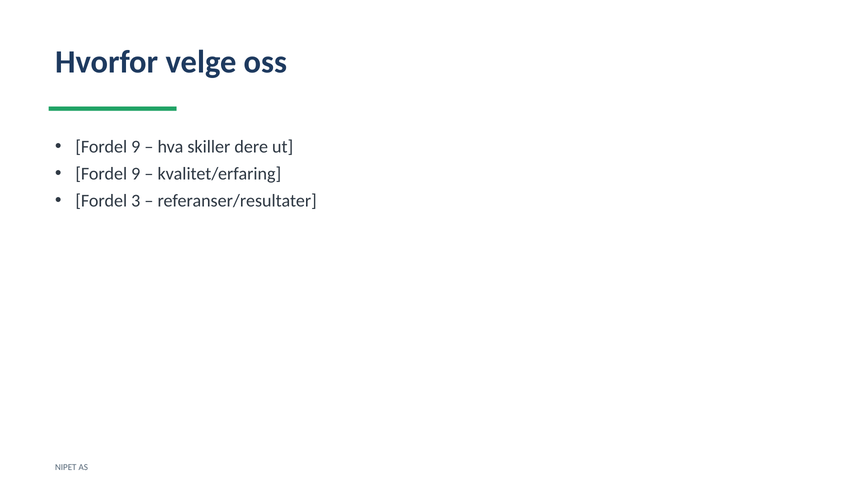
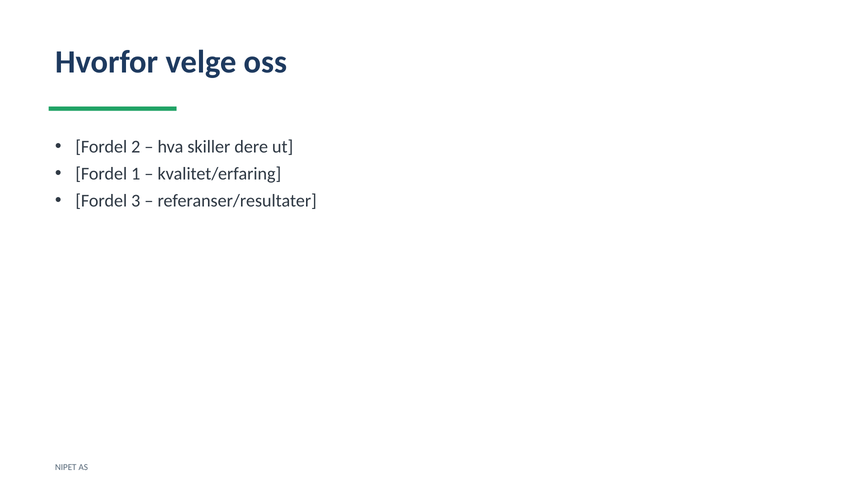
9: 9 -> 2 (136, 147)
9: 9 -> 1 (136, 174)
